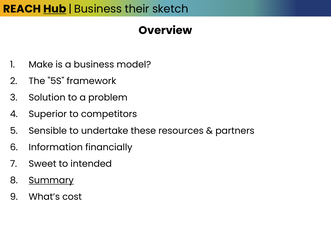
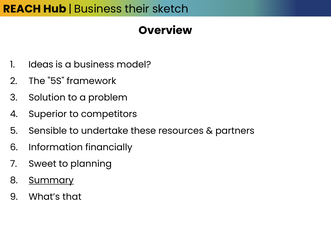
Hub underline: present -> none (55, 9)
Make: Make -> Ideas (41, 65)
intended: intended -> planning (91, 164)
cost: cost -> that (72, 197)
